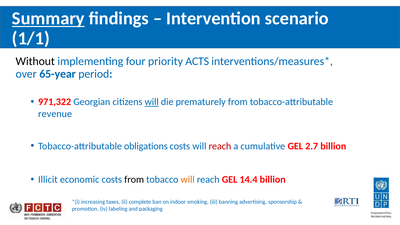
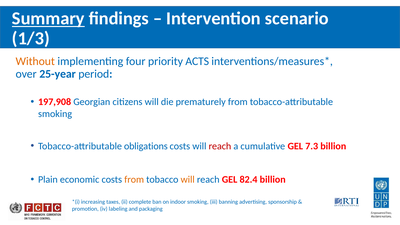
1/1: 1/1 -> 1/3 (31, 38)
Without colour: black -> orange (35, 61)
65-year: 65-year -> 25-year (58, 74)
971,322: 971,322 -> 197,908 (55, 102)
will underline: present -> none (152, 102)
revenue: revenue -> smoking (55, 114)
2.7: 2.7 -> 7.3 (312, 146)
Illicit: Illicit -> Plain (48, 180)
from colour: black -> orange (134, 180)
14.4: 14.4 -> 82.4 (249, 180)
